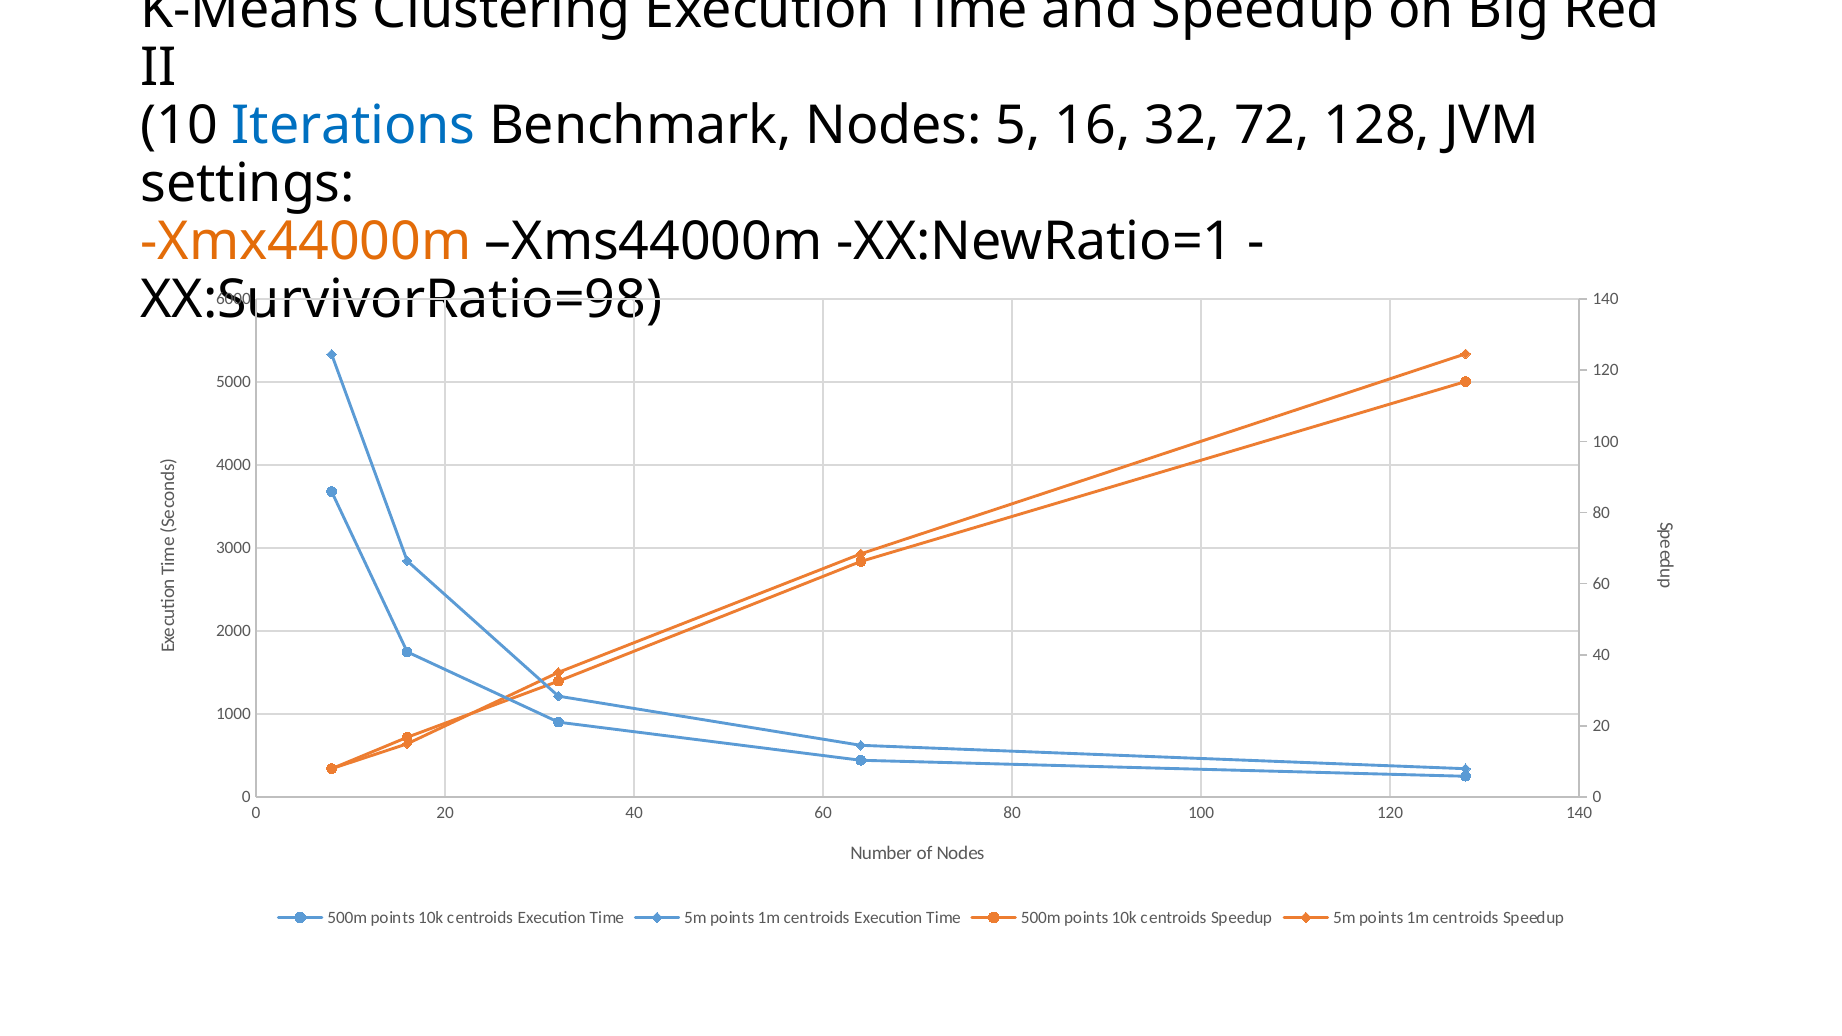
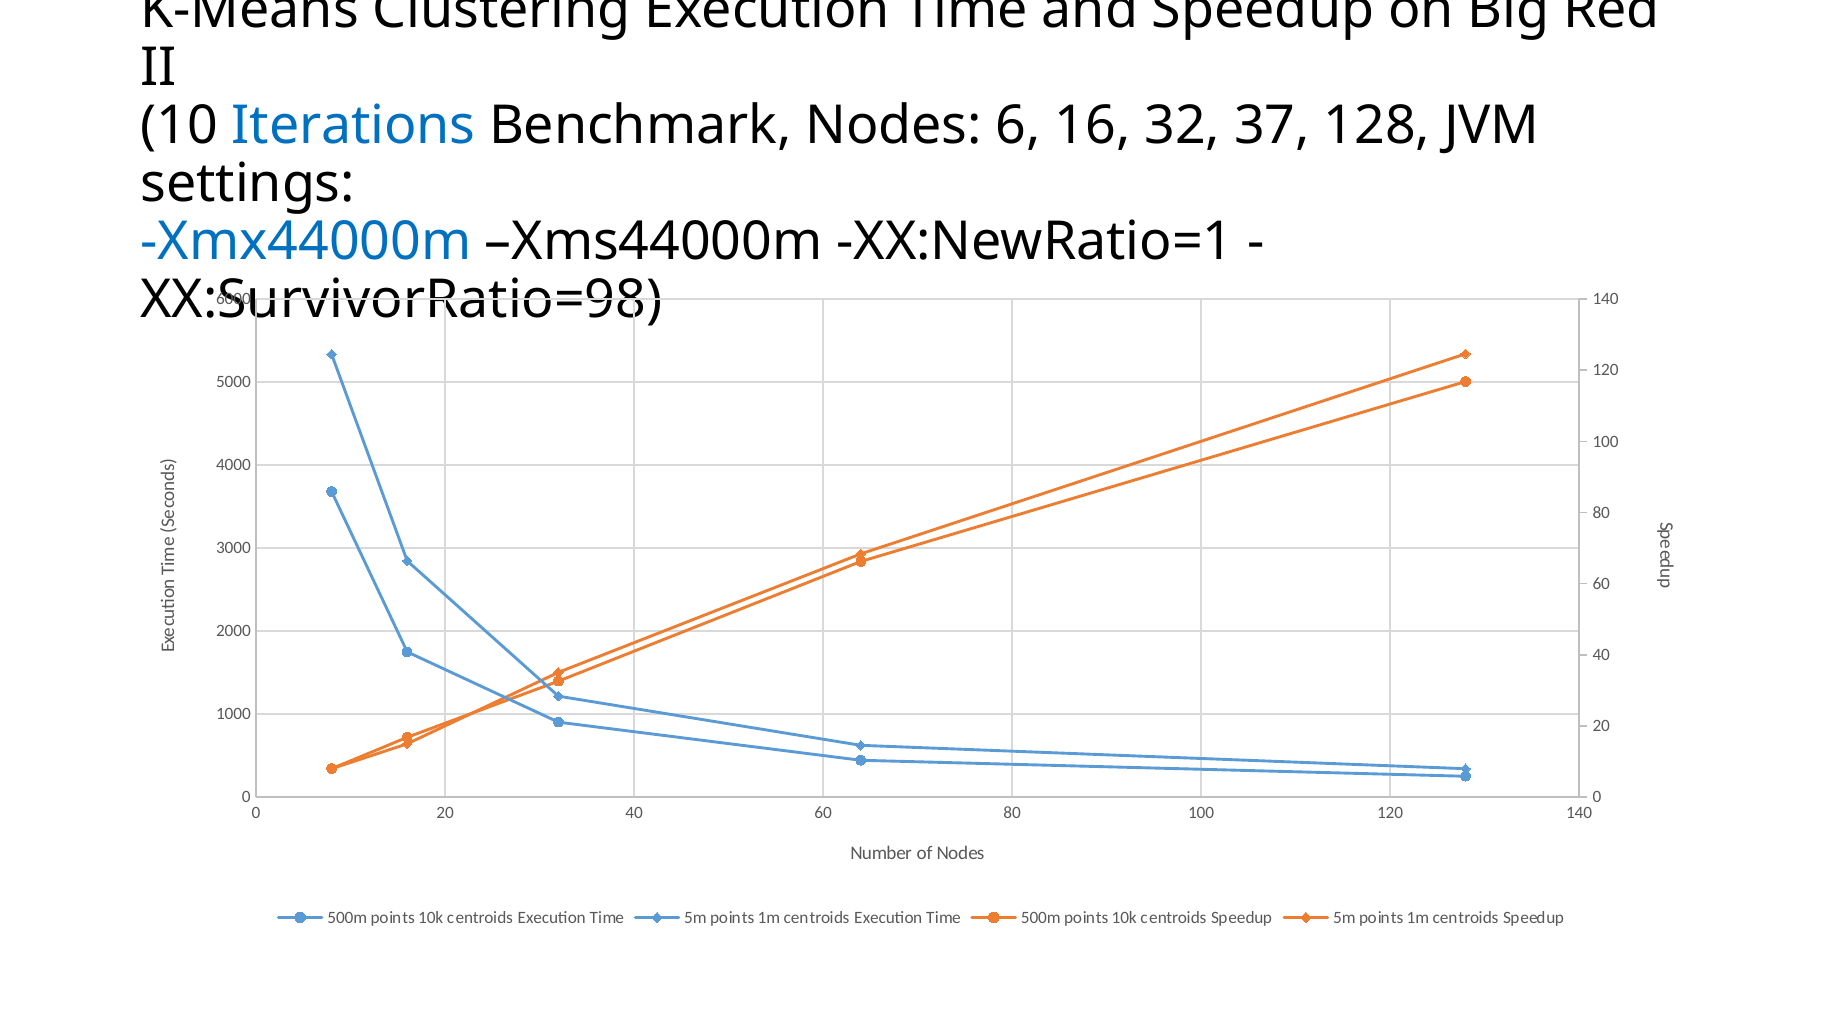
5: 5 -> 6 (1018, 126)
72: 72 -> 37 (1272, 126)
Xmx44000m colour: orange -> blue (306, 242)
